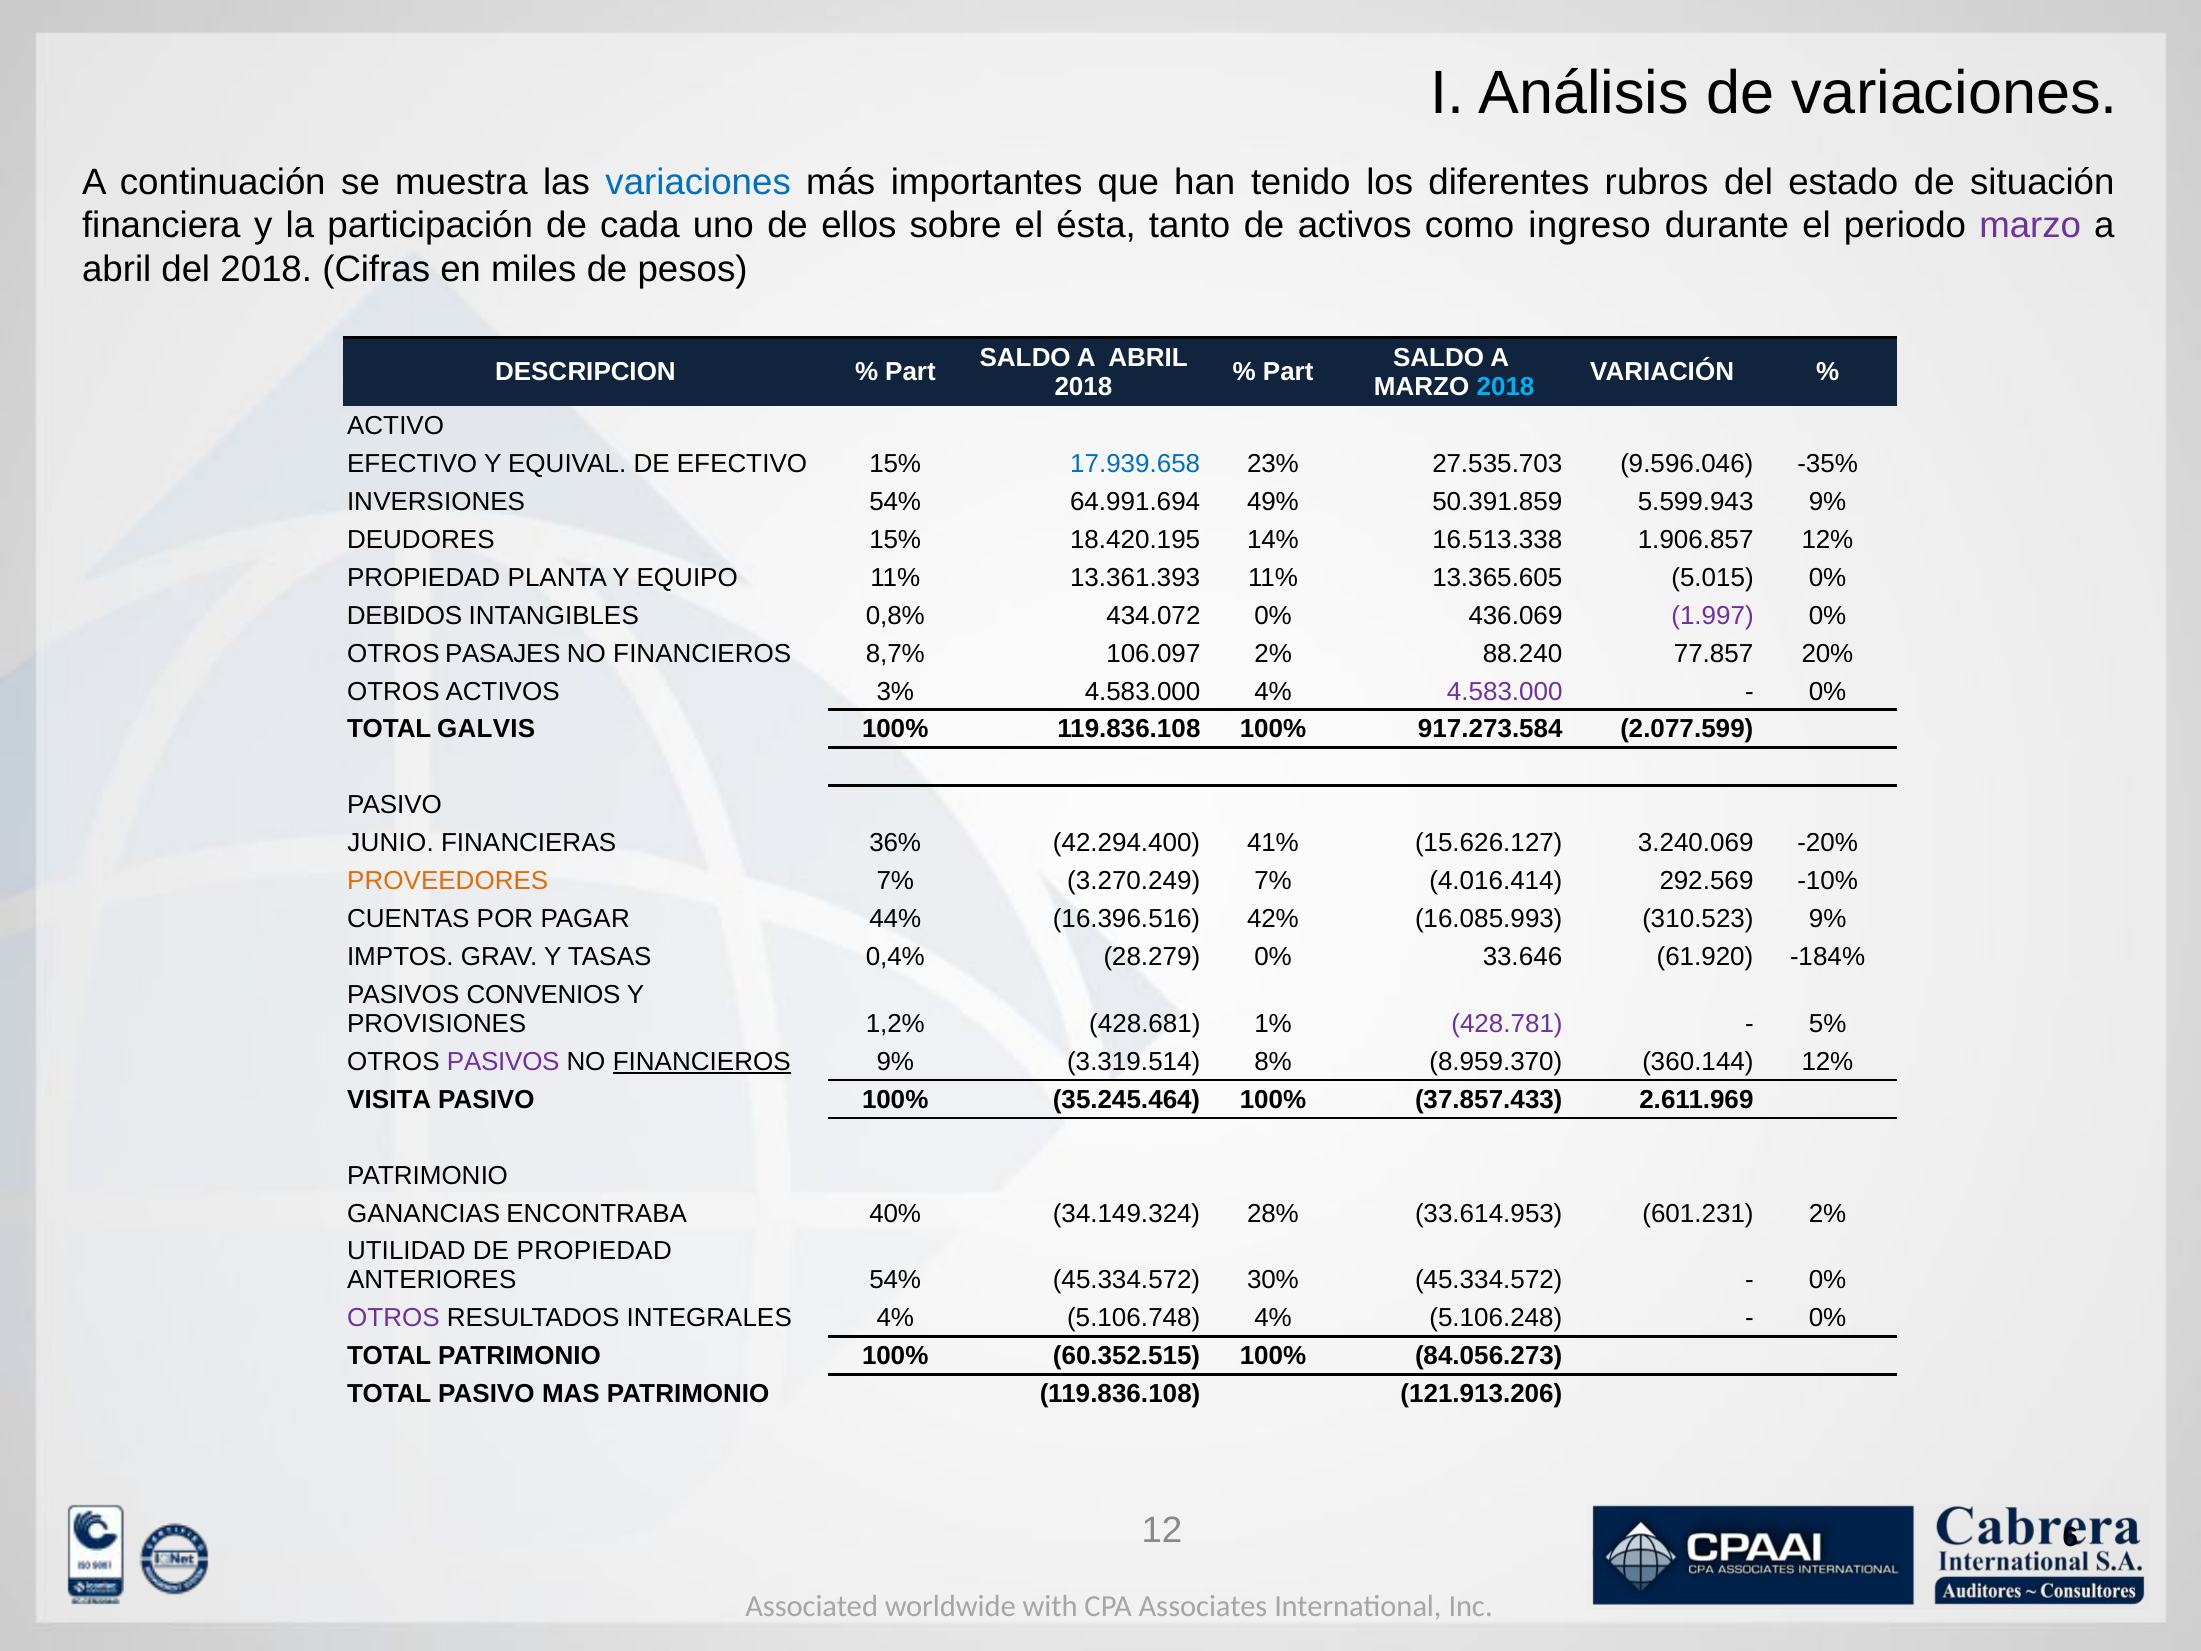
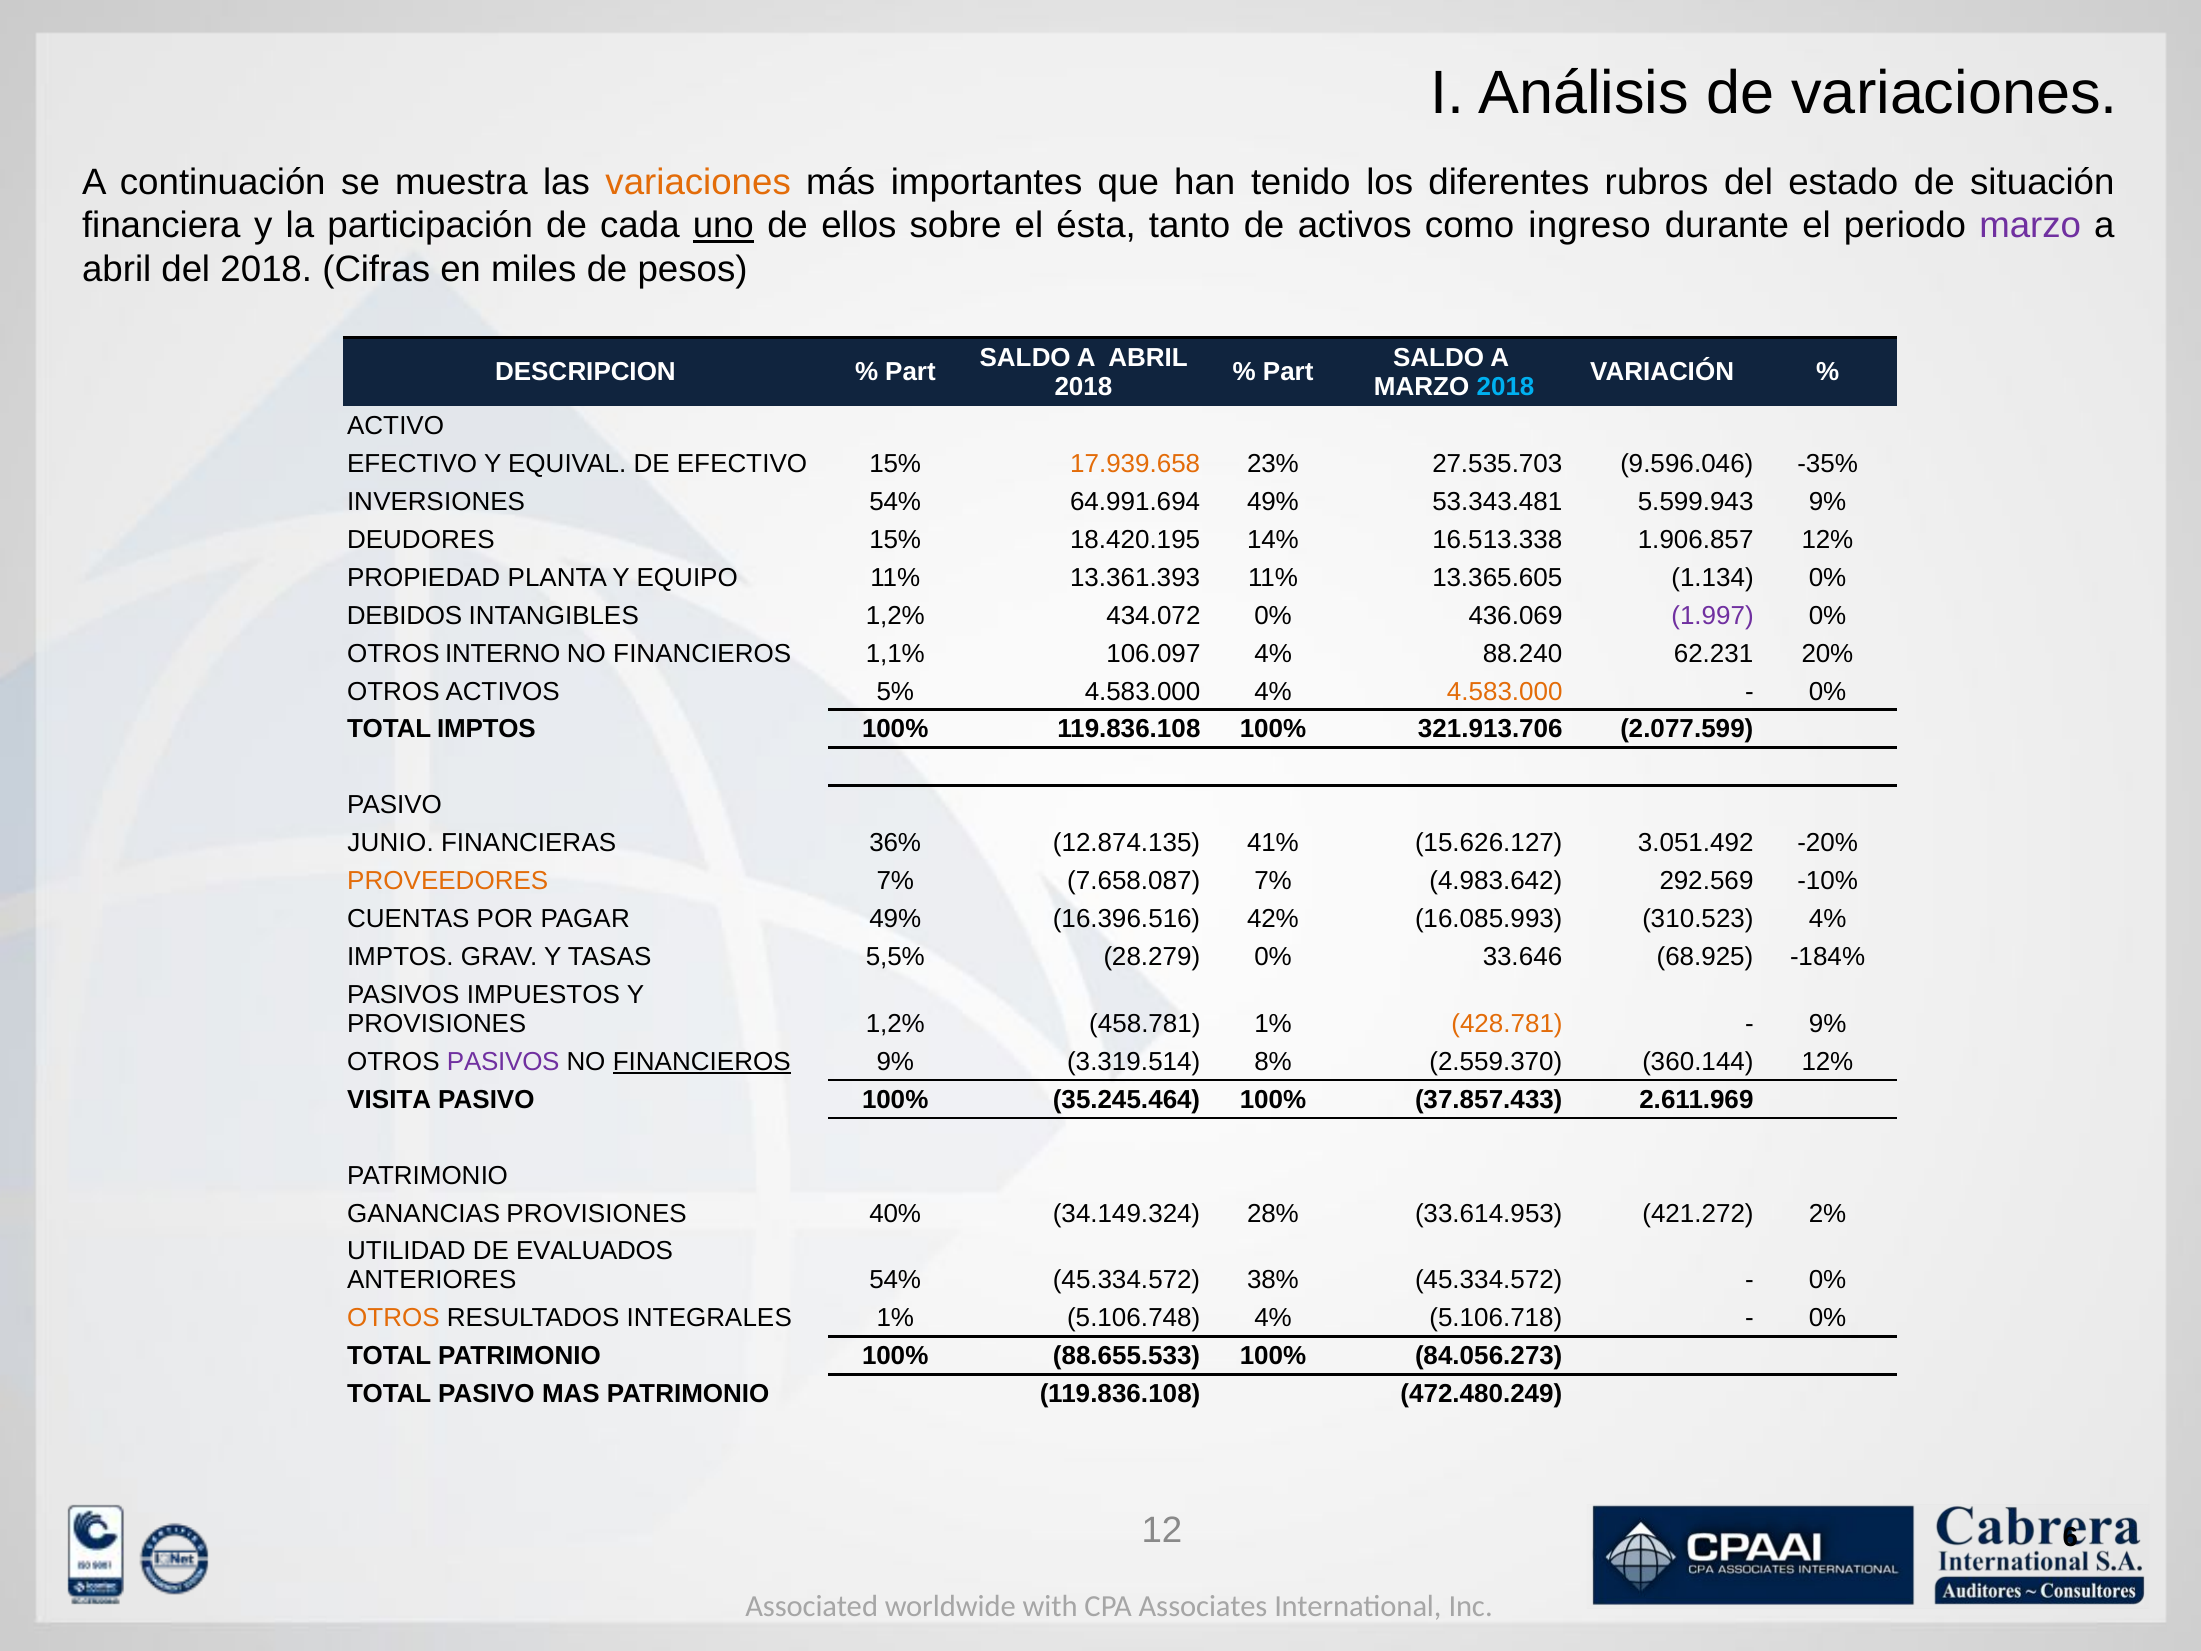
variaciones colour: blue -> orange (698, 183)
uno underline: none -> present (723, 226)
17.939.658 colour: blue -> orange (1135, 464)
50.391.859: 50.391.859 -> 53.343.481 (1497, 502)
5.015: 5.015 -> 1.134 (1713, 577)
INTANGIBLES 0,8%: 0,8% -> 1,2% (895, 615)
PASAJES: PASAJES -> INTERNO (503, 653)
8,7%: 8,7% -> 1,1% (895, 653)
106.097 2%: 2% -> 4% (1273, 653)
77.857: 77.857 -> 62.231 (1714, 653)
3%: 3% -> 5% (895, 691)
4.583.000 colour: purple -> orange (1505, 691)
TOTAL GALVIS: GALVIS -> IMPTOS (486, 729)
917.273.584: 917.273.584 -> 321.913.706 (1490, 729)
42.294.400: 42.294.400 -> 12.874.135 (1127, 843)
3.240.069: 3.240.069 -> 3.051.492 (1696, 843)
3.270.249: 3.270.249 -> 7.658.087 (1134, 881)
4.016.414: 4.016.414 -> 4.983.642 (1496, 881)
PAGAR 44%: 44% -> 49% (895, 919)
310.523 9%: 9% -> 4% (1828, 919)
0,4%: 0,4% -> 5,5% (895, 957)
61.920: 61.920 -> 68.925 (1705, 957)
CONVENIOS: CONVENIOS -> IMPUESTOS (543, 995)
428.681: 428.681 -> 458.781 (1145, 1024)
428.781 colour: purple -> orange (1507, 1024)
5%: 5% -> 9% (1828, 1024)
8.959.370: 8.959.370 -> 2.559.370 (1496, 1062)
GANANCIAS ENCONTRABA: ENCONTRABA -> PROVISIONES (597, 1213)
601.231: 601.231 -> 421.272 (1698, 1213)
DE PROPIEDAD: PROPIEDAD -> EVALUADOS (595, 1251)
30%: 30% -> 38% (1273, 1280)
OTROS colour: purple -> orange (393, 1318)
INTEGRALES 4%: 4% -> 1% (895, 1318)
5.106.248: 5.106.248 -> 5.106.718 (1496, 1318)
60.352.515: 60.352.515 -> 88.655.533 (1127, 1356)
121.913.206: 121.913.206 -> 472.480.249 (1481, 1394)
